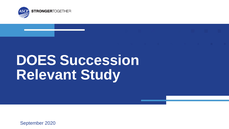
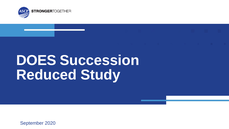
Relevant: Relevant -> Reduced (46, 75)
